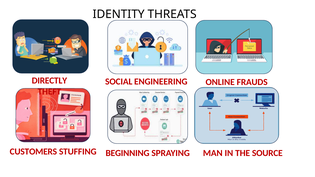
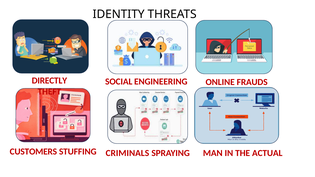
SOURCE: SOURCE -> ACTUAL (267, 153)
BEGINNING: BEGINNING -> CRIMINALS (127, 153)
